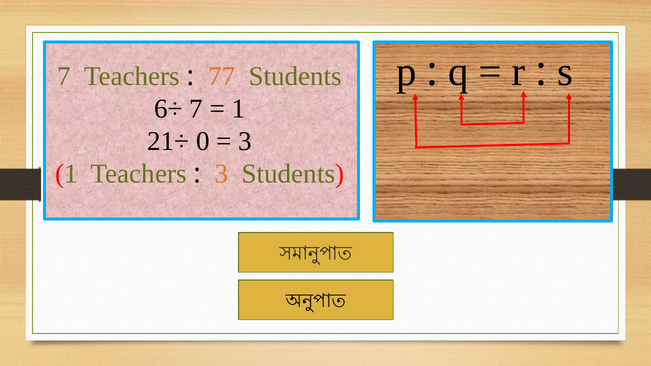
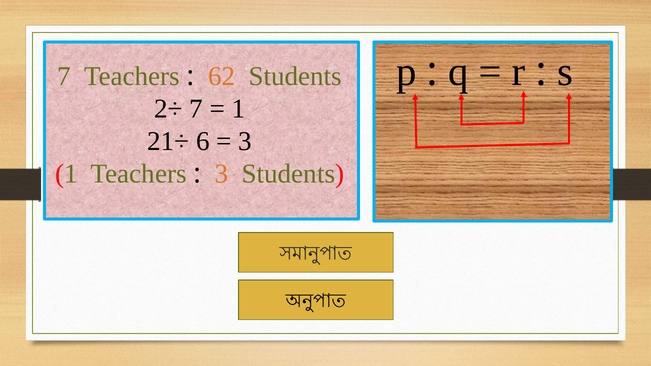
77: 77 -> 62 (222, 76)
6÷: 6÷ -> 2÷ (168, 109)
0: 0 -> 6 (203, 141)
